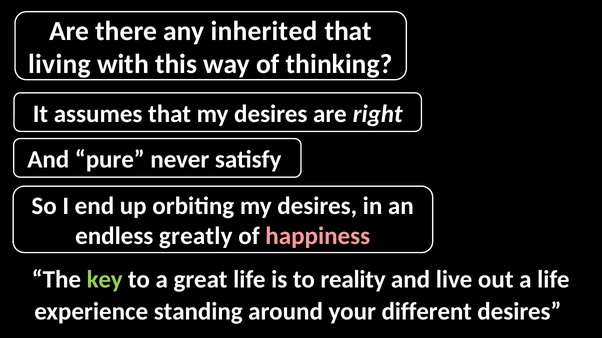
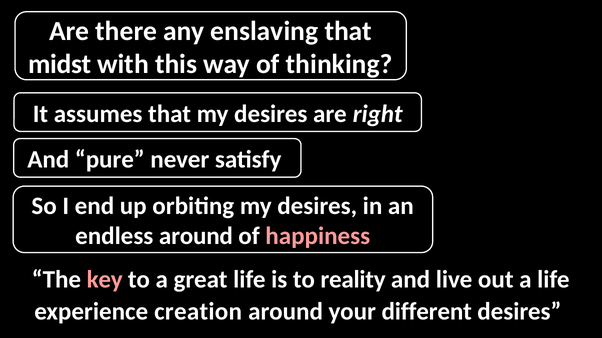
inherited: inherited -> enslaving (264, 31)
living: living -> midst (60, 64)
endless greatly: greatly -> around (196, 237)
key colour: light green -> pink (105, 280)
standing: standing -> creation (198, 312)
